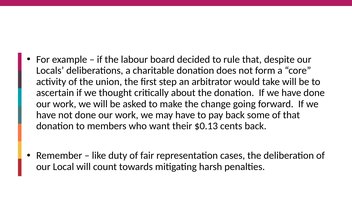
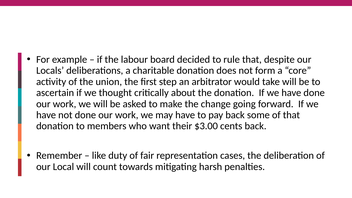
$0.13: $0.13 -> $3.00 (206, 126)
